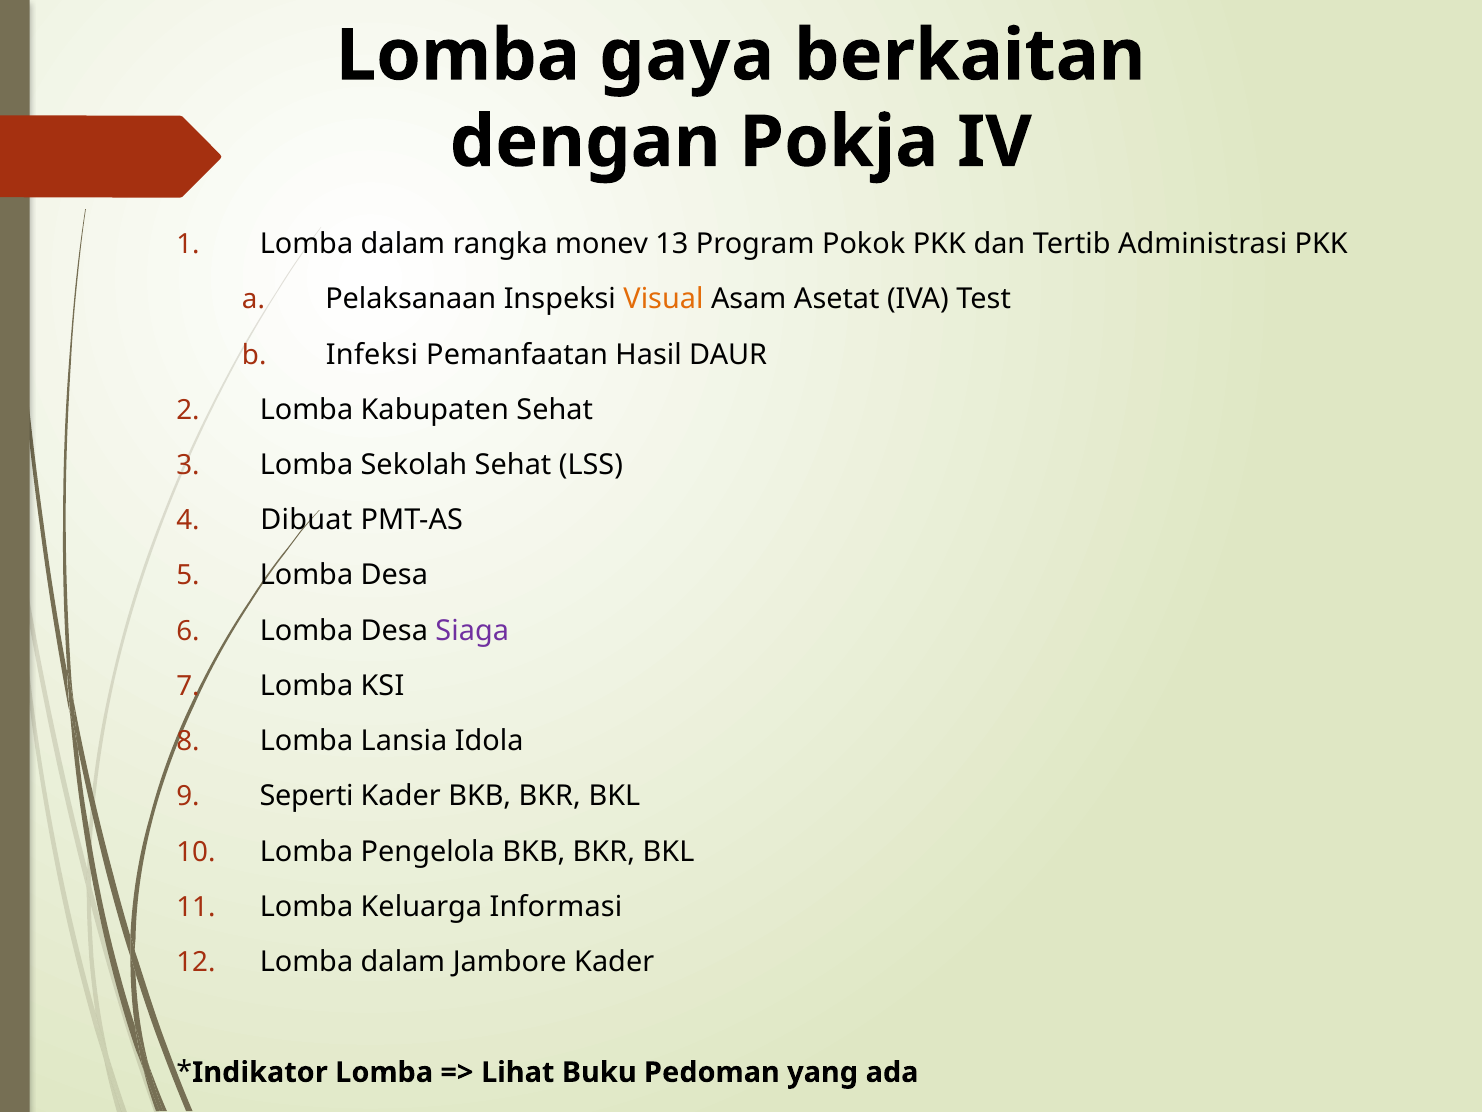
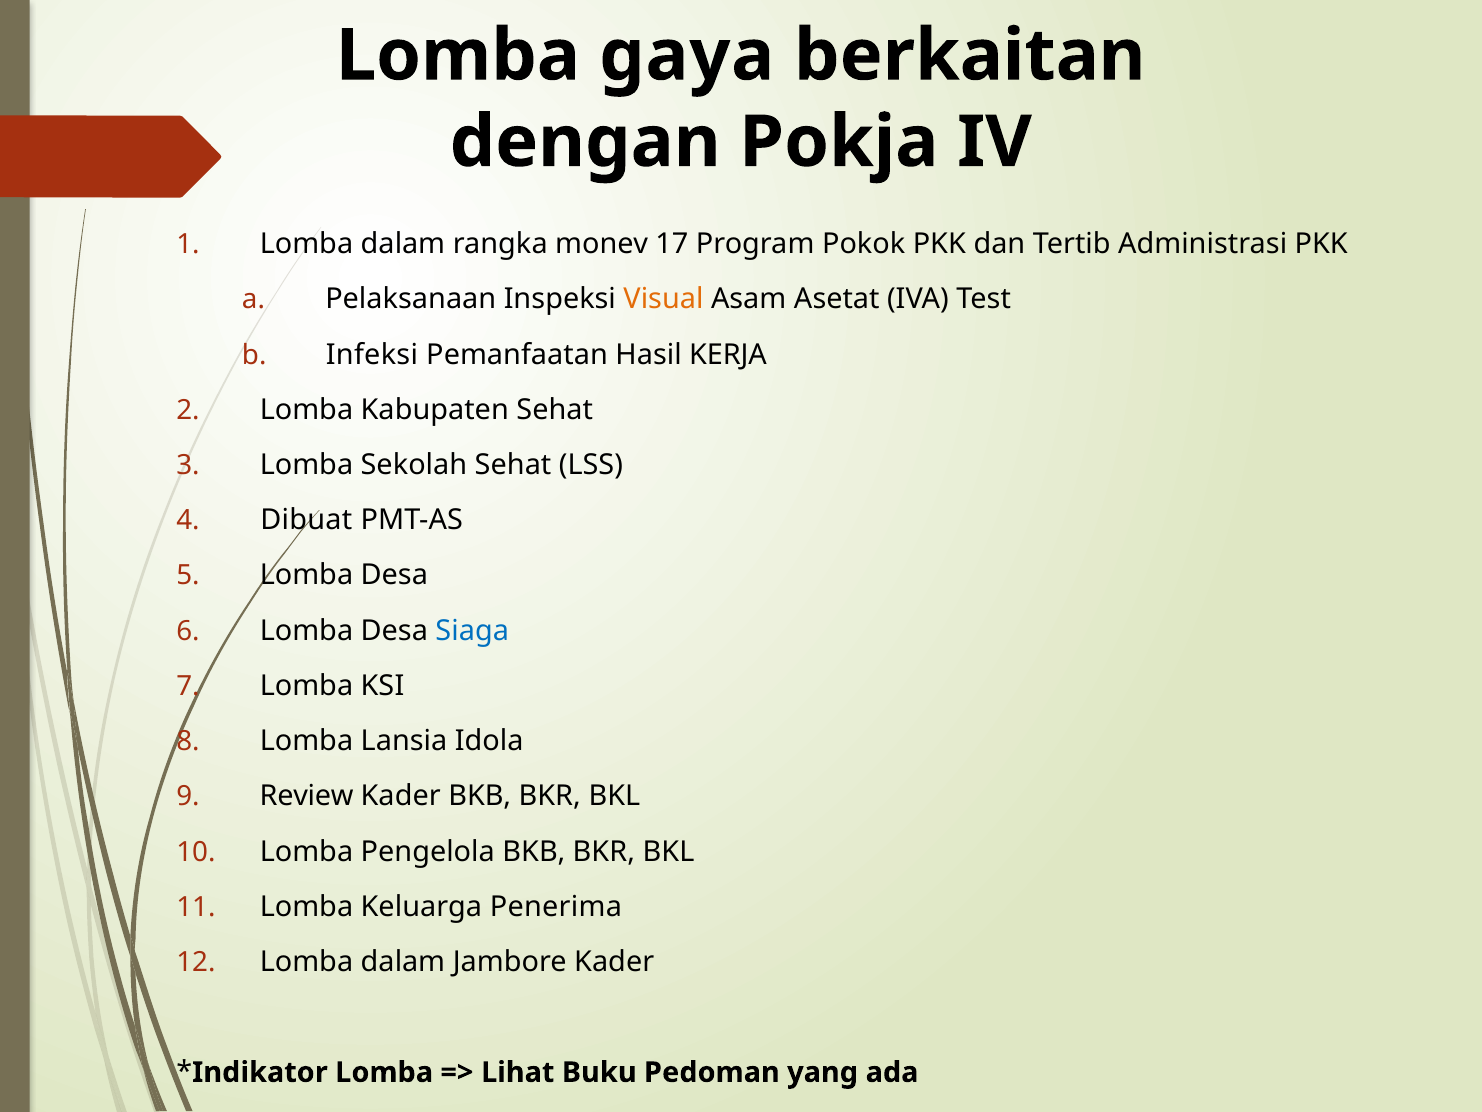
13: 13 -> 17 (672, 244)
DAUR: DAUR -> KERJA (728, 354)
Siaga colour: purple -> blue (472, 630)
Seperti: Seperti -> Review (307, 796)
Informasi: Informasi -> Penerima (556, 906)
